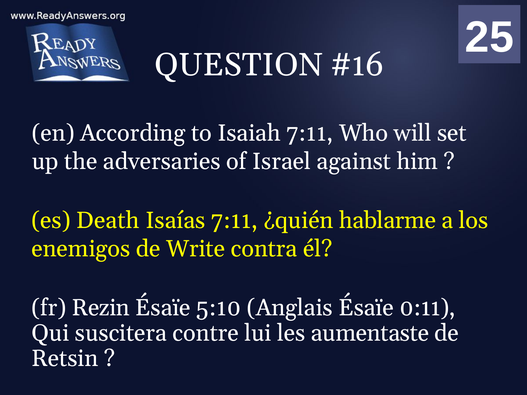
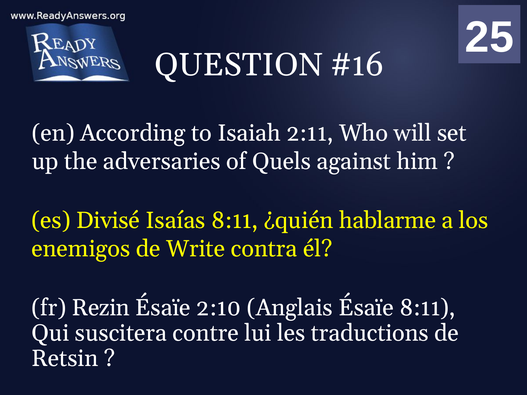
Isaiah 7:11: 7:11 -> 2:11 (310, 133)
Israel: Israel -> Quels (282, 161)
Death: Death -> Divisé (108, 221)
Isaías 7:11: 7:11 -> 8:11 (235, 221)
5:10: 5:10 -> 2:10 (219, 308)
Ésaïe 0:11: 0:11 -> 8:11 (427, 308)
aumentaste: aumentaste -> traductions (370, 333)
